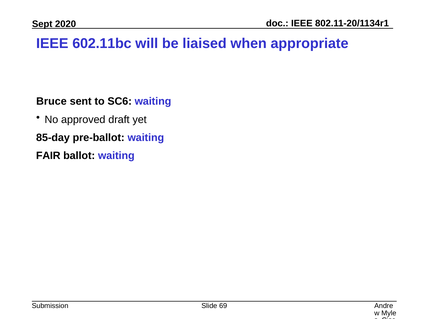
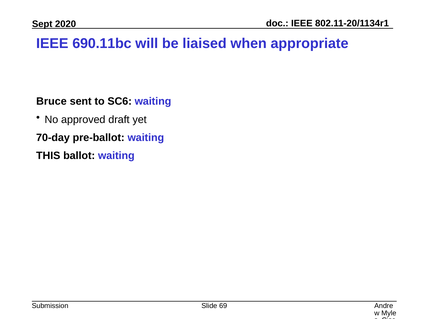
602.11bc: 602.11bc -> 690.11bc (102, 44)
85-day: 85-day -> 70-day (53, 137)
FAIR: FAIR -> THIS (48, 156)
